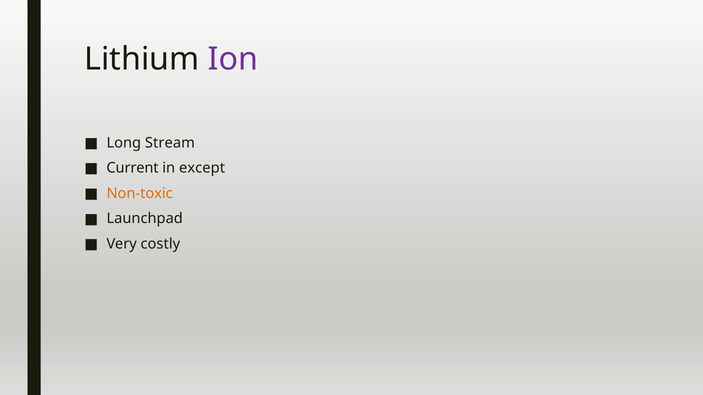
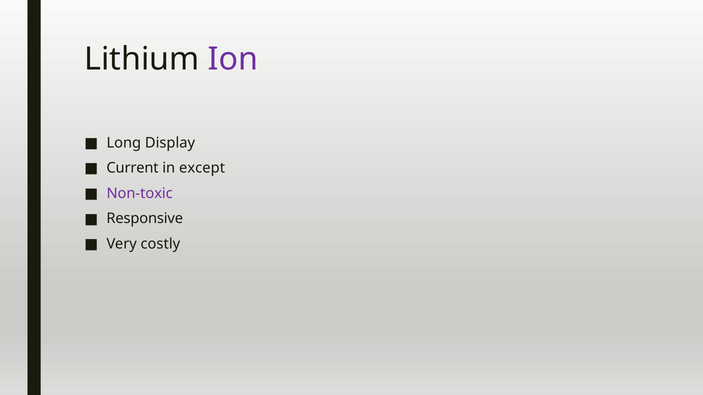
Stream: Stream -> Display (170, 143)
Non-toxic colour: orange -> purple (140, 193)
Launchpad: Launchpad -> Responsive (145, 219)
